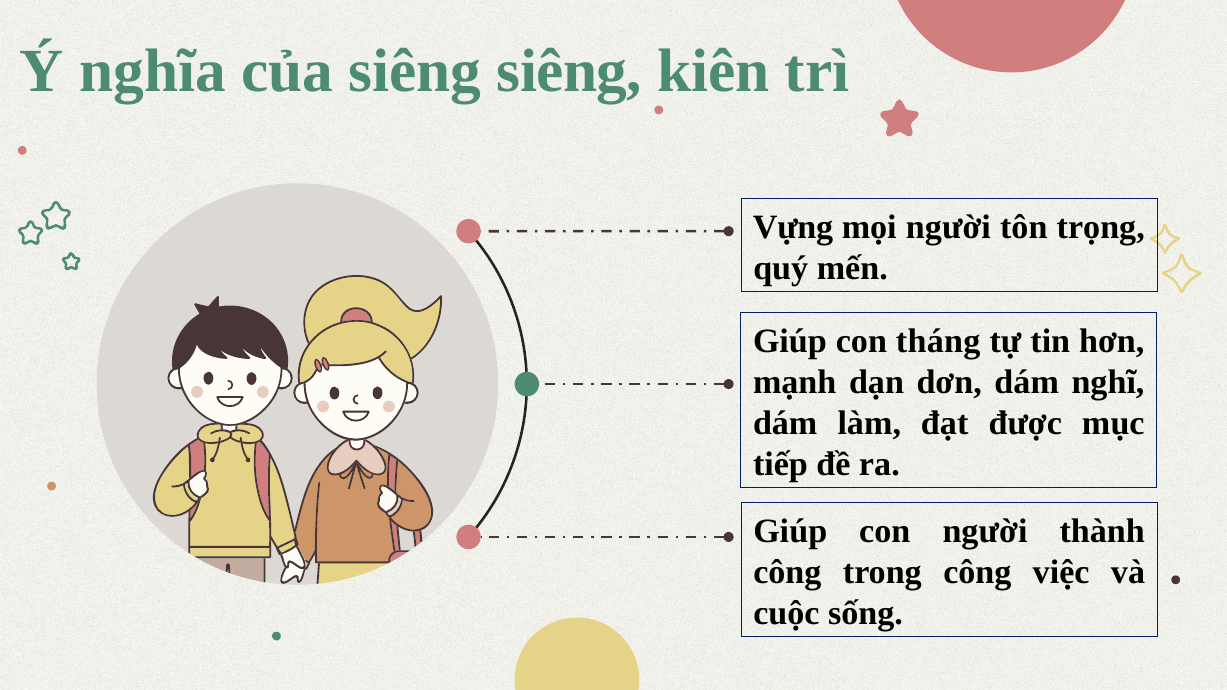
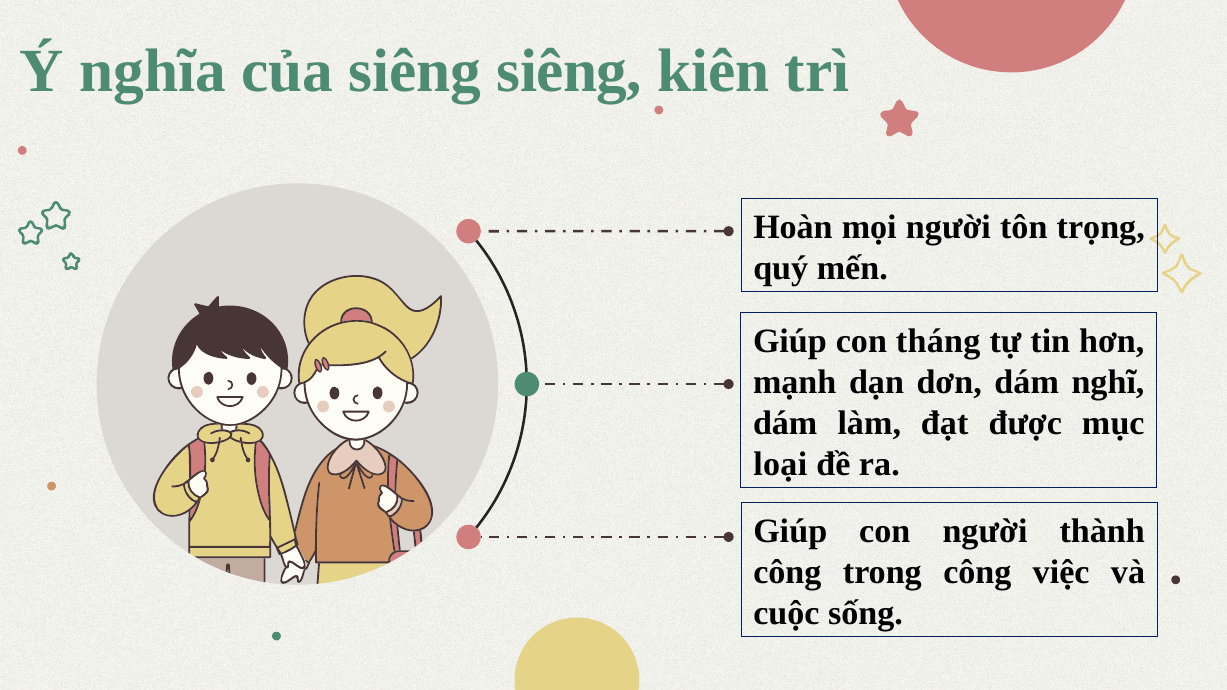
Vựng: Vựng -> Hoàn (793, 227)
tiếp: tiếp -> loại (780, 464)
